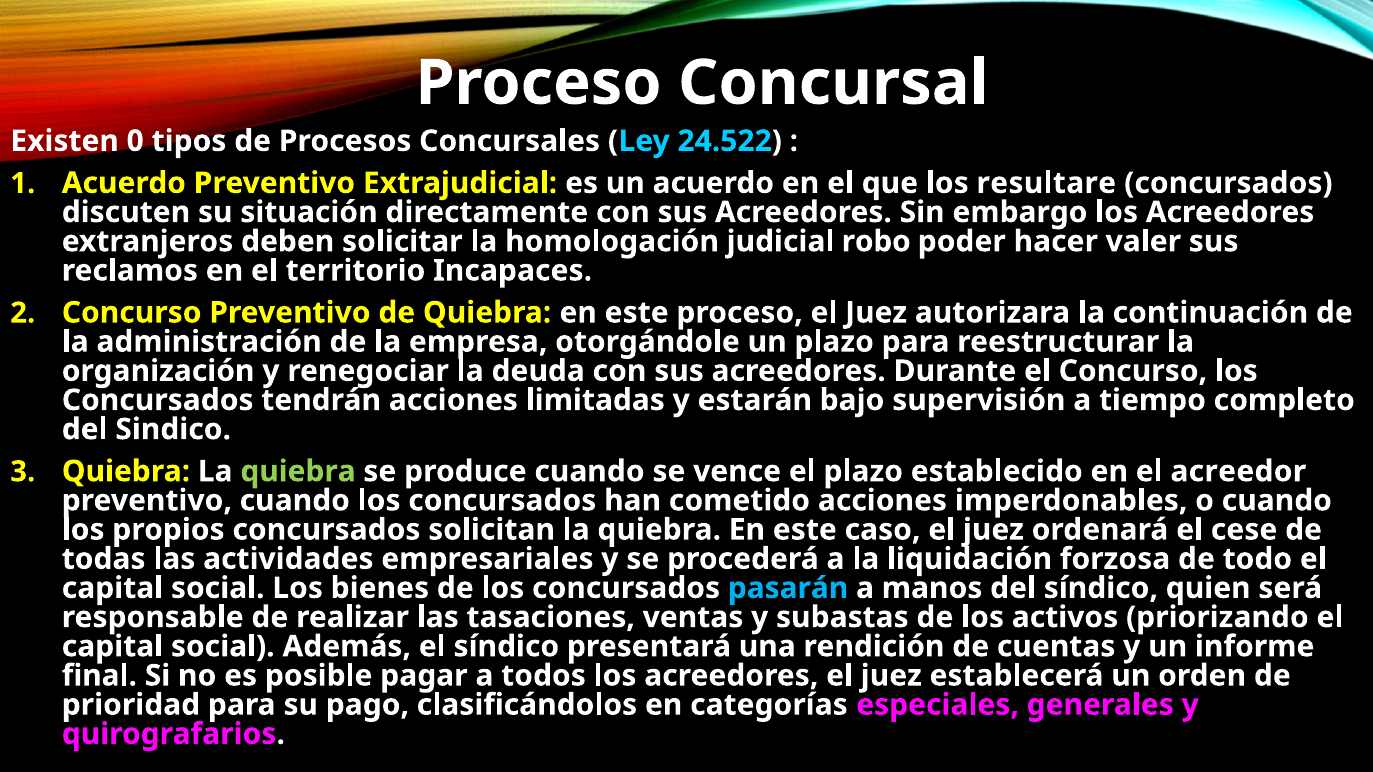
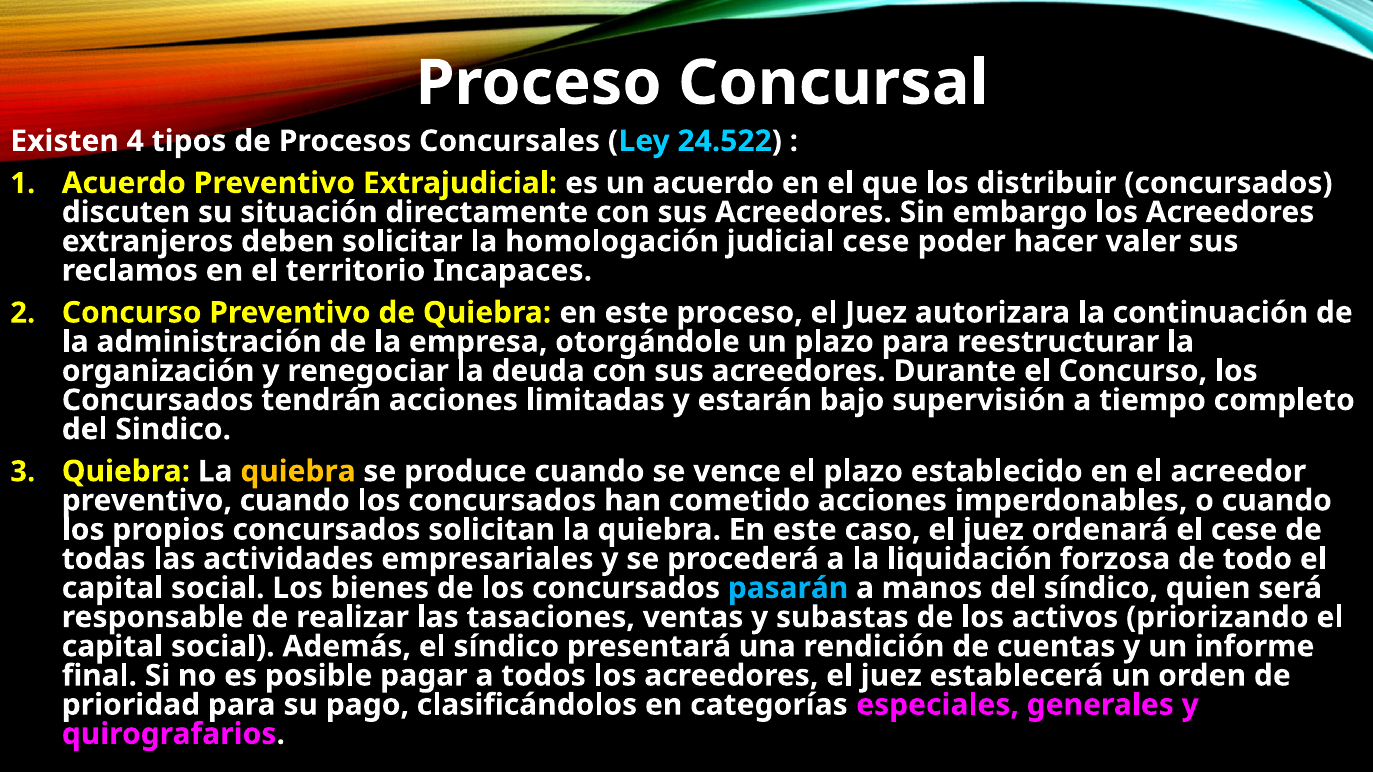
0: 0 -> 4 (135, 141)
resultare: resultare -> distribuir (1046, 183)
judicial robo: robo -> cese (876, 242)
quiebra colour: light green -> yellow (298, 472)
